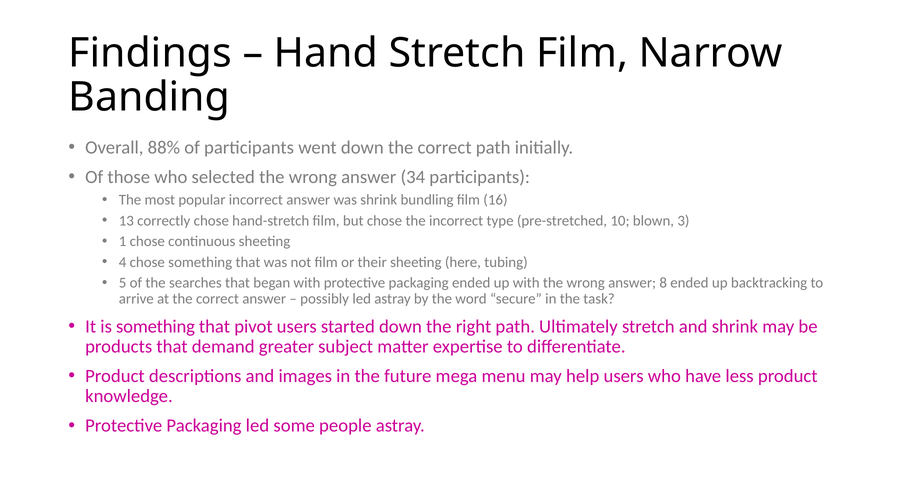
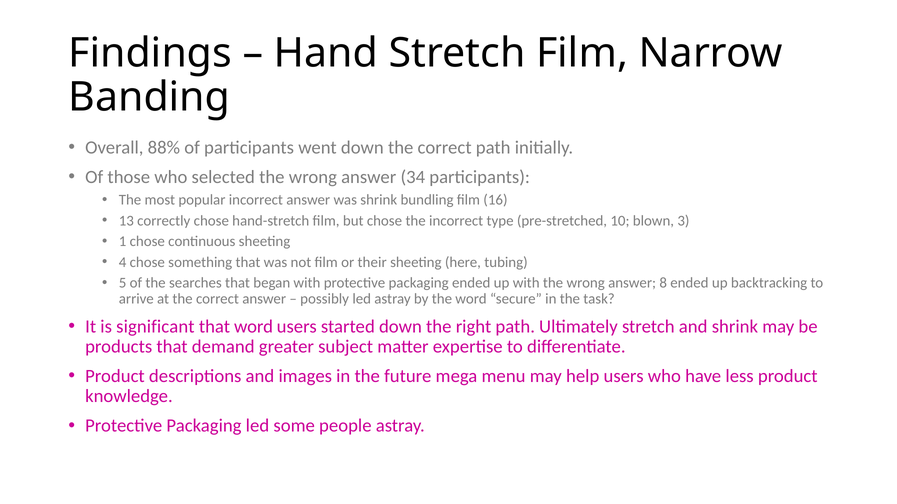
is something: something -> significant (155, 327)
that pivot: pivot -> word (254, 327)
